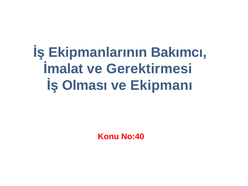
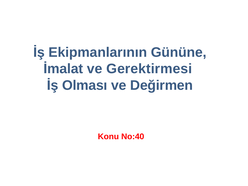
Bakımcı: Bakımcı -> Gününe (179, 52)
Ekipmanı: Ekipmanı -> Değirmen (162, 85)
